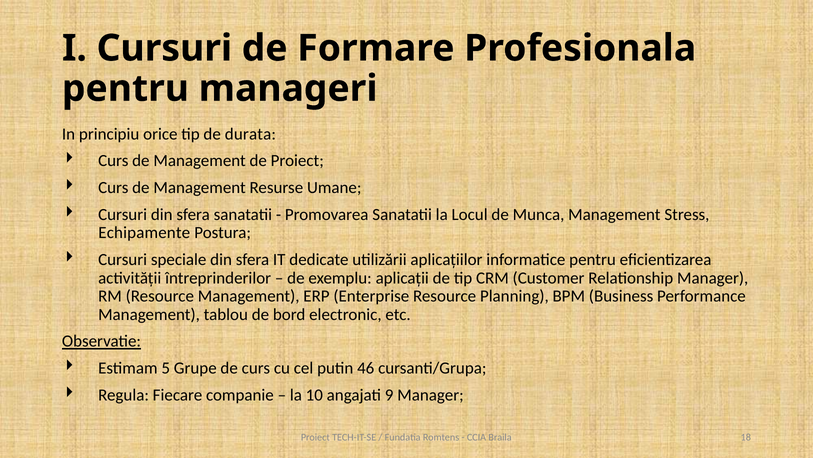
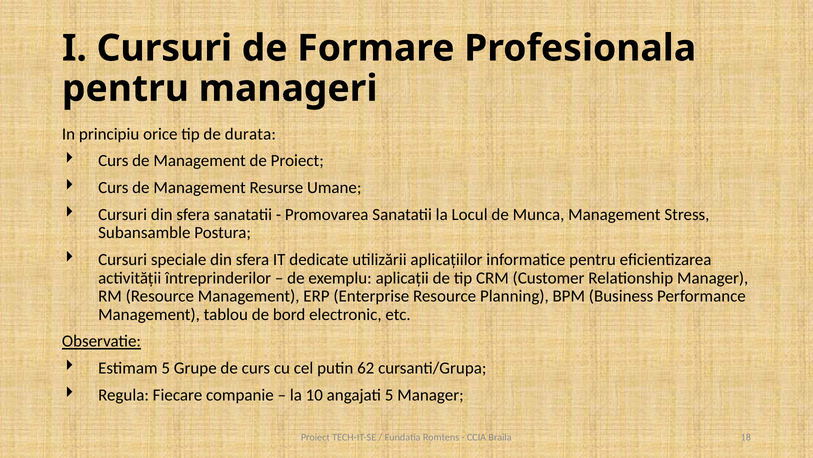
Echipamente: Echipamente -> Subansamble (144, 232)
46: 46 -> 62 (366, 368)
angajati 9: 9 -> 5 (389, 394)
